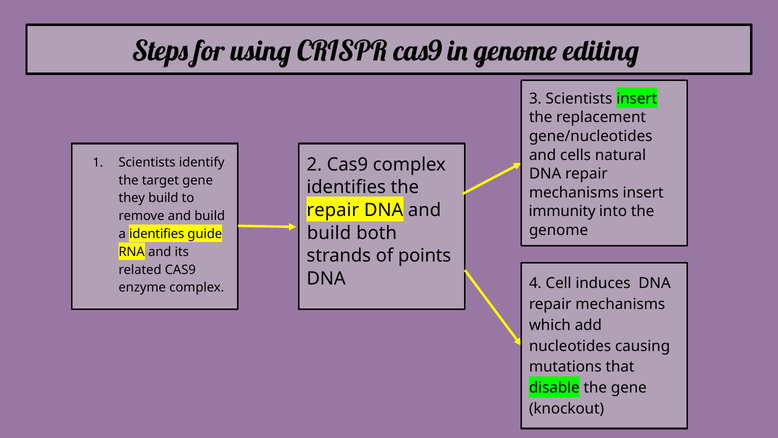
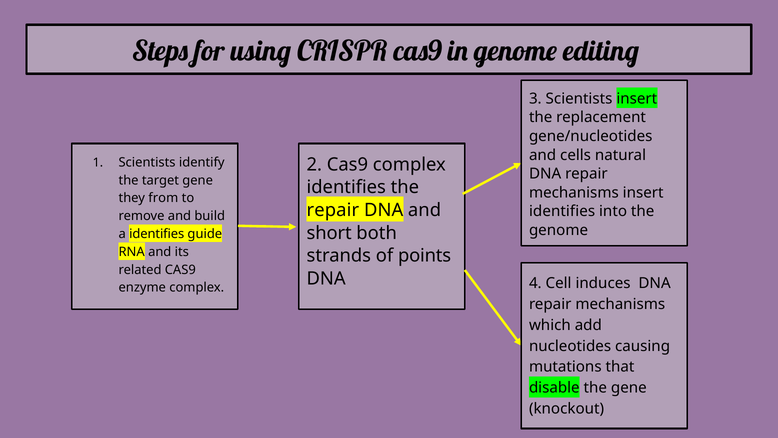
they build: build -> from (163, 198)
immunity: immunity -> identifies (562, 211)
build: build -> short (329, 233)
